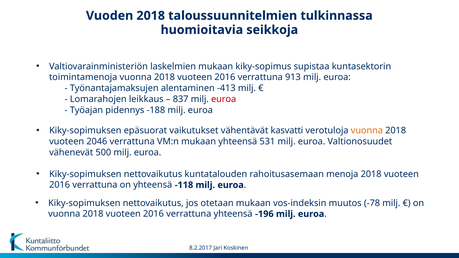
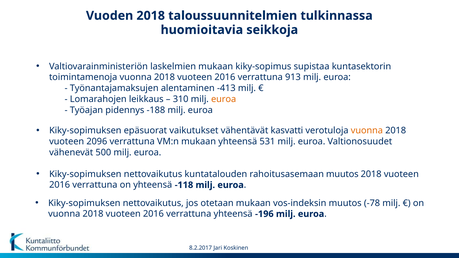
837: 837 -> 310 (181, 99)
euroa colour: red -> orange (224, 99)
2046: 2046 -> 2096 (97, 142)
rahoitusasemaan menoja: menoja -> muutos (342, 174)
